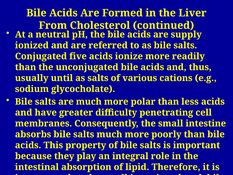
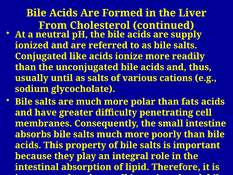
five: five -> like (78, 56)
less: less -> fats (190, 102)
